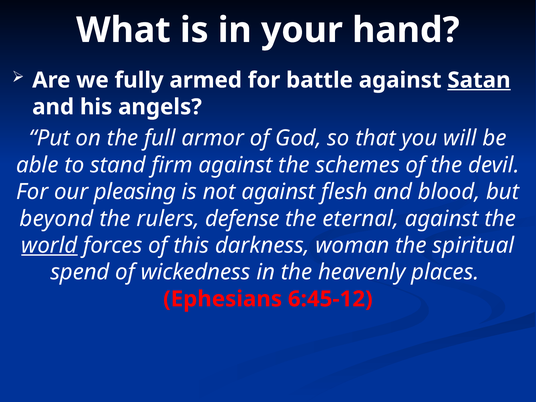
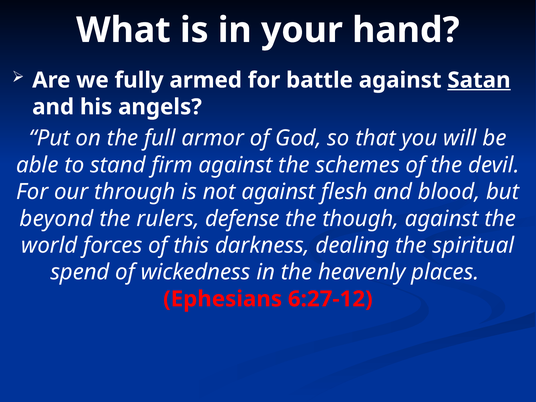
pleasing: pleasing -> through (135, 192)
eternal: eternal -> though (361, 219)
world underline: present -> none (49, 245)
woman: woman -> dealing (352, 245)
6:45-12: 6:45-12 -> 6:27-12 (330, 299)
